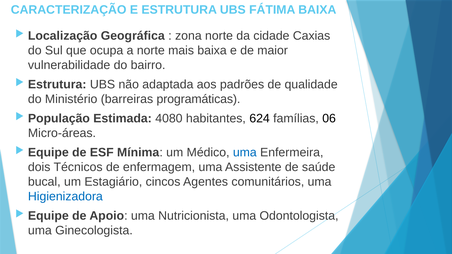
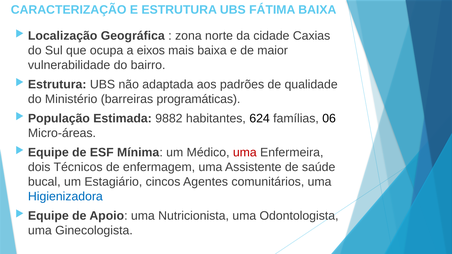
a norte: norte -> eixos (151, 50)
4080: 4080 -> 9882 (169, 119)
uma colour: blue -> red (245, 153)
